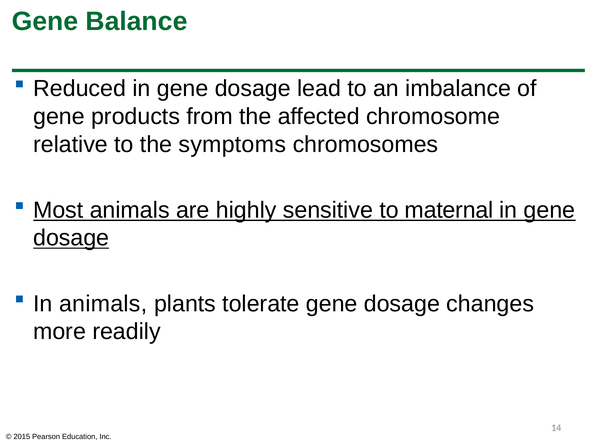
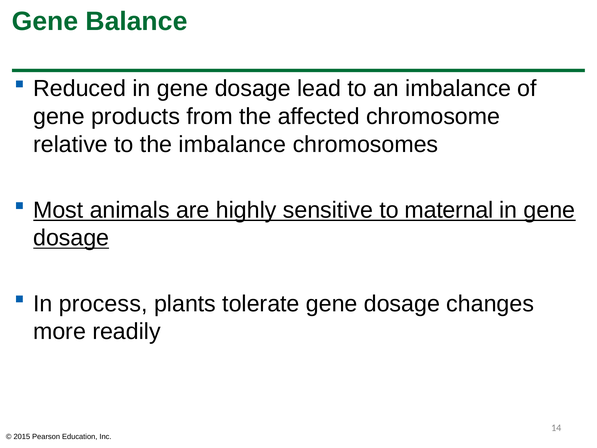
the symptoms: symptoms -> imbalance (232, 144)
In animals: animals -> process (103, 304)
